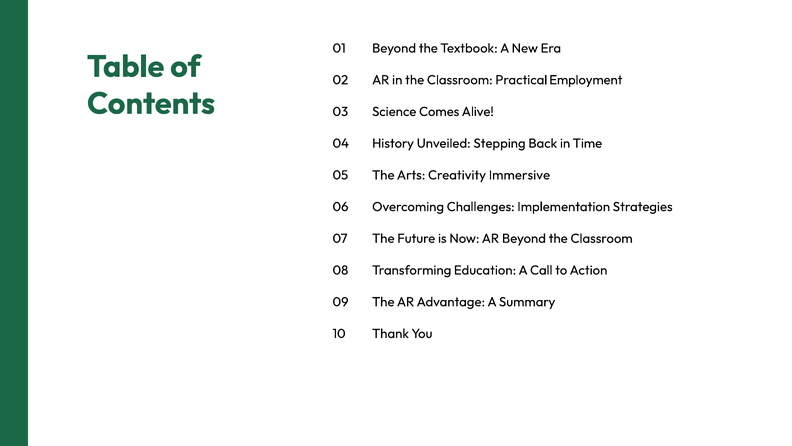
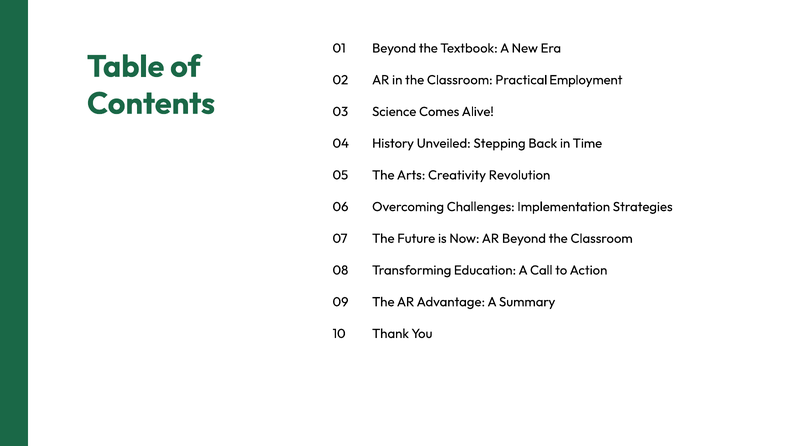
Immersive: Immersive -> Revolution (519, 175)
